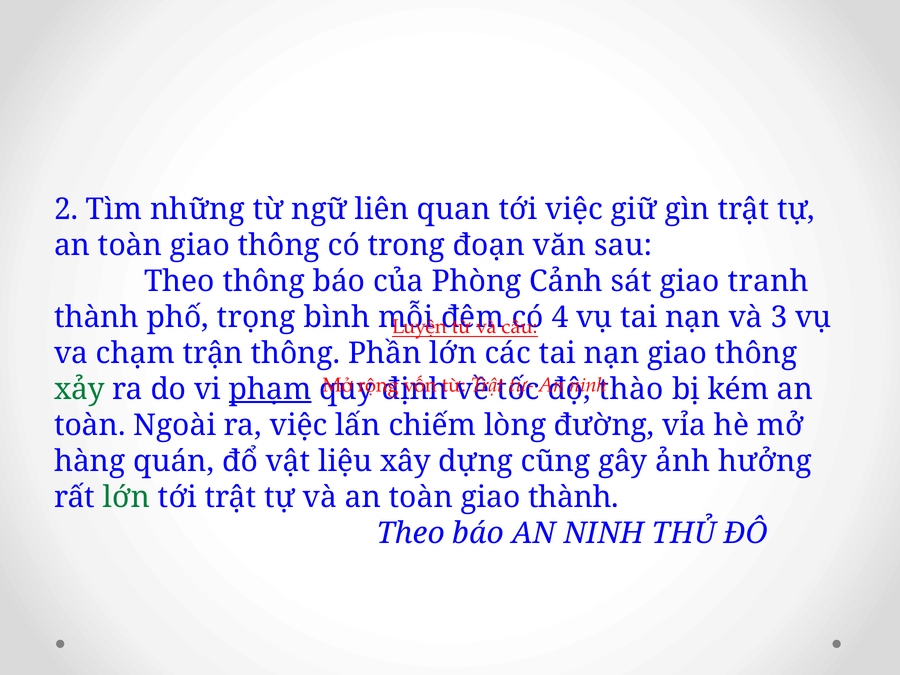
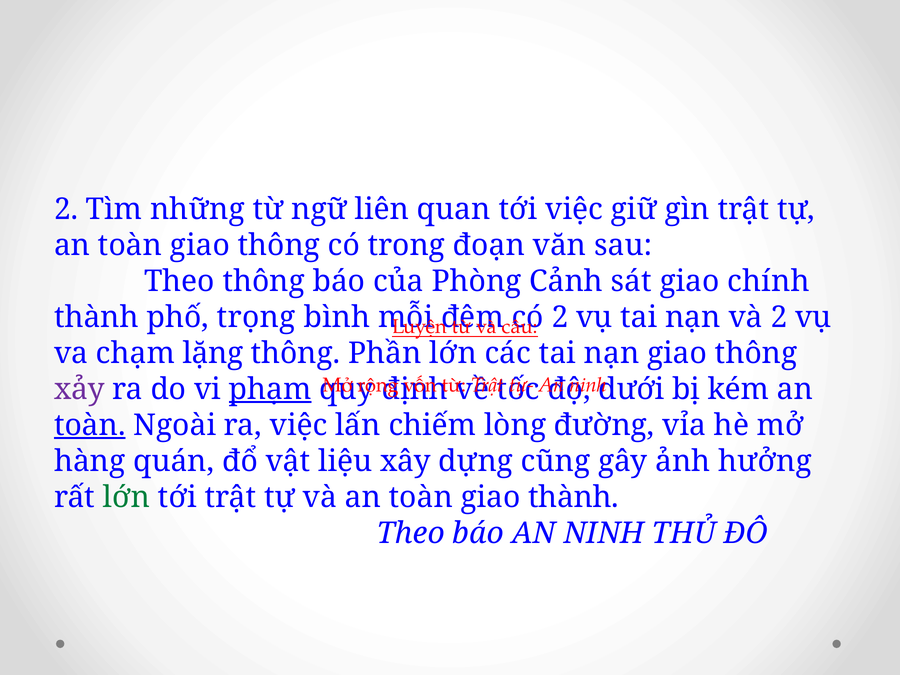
tranh: tranh -> chính (769, 281)
4: 4 -> 2 (560, 317)
và 3: 3 -> 2 (779, 317)
trận: trận -> lặng (213, 353)
xảy colour: green -> purple (79, 389)
thào: thào -> dưới (631, 389)
toàn underline: none -> present (90, 425)
